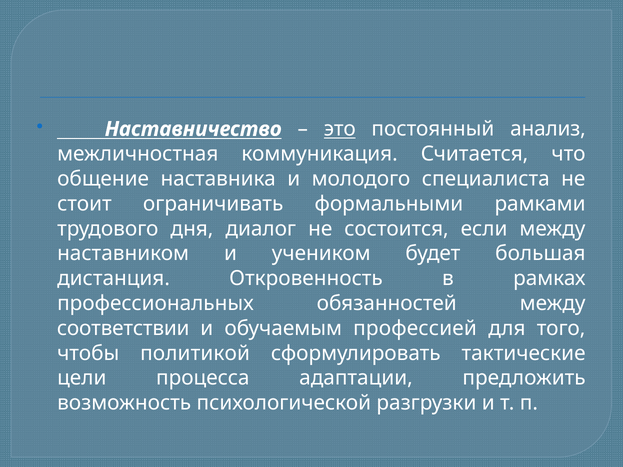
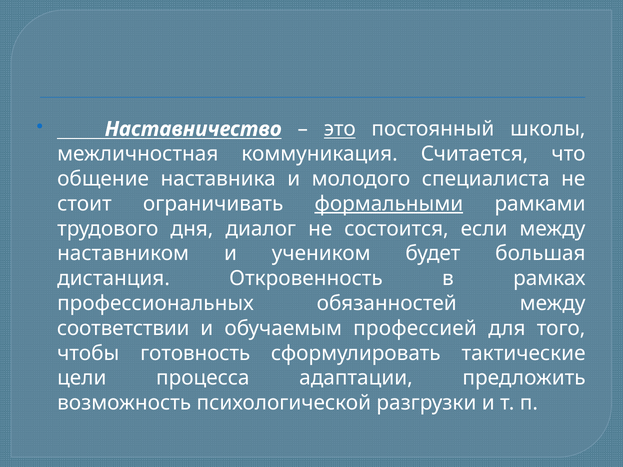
анализ: анализ -> школы (548, 129)
формальными underline: none -> present (389, 204)
политикой: политикой -> готовность (195, 353)
